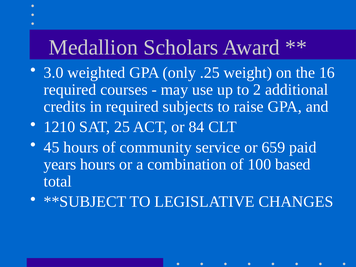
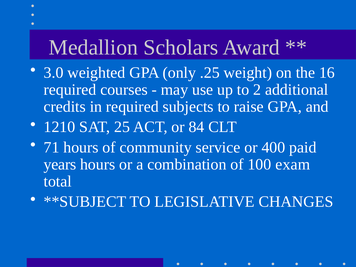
45: 45 -> 71 (52, 147)
659: 659 -> 400 (273, 147)
based: based -> exam (293, 164)
